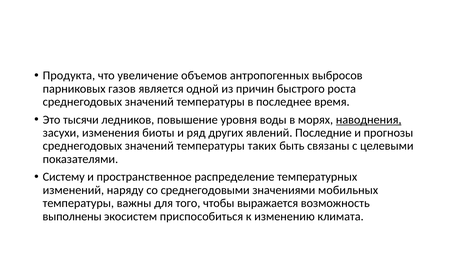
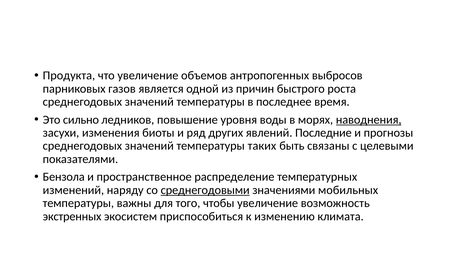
тысячи: тысячи -> сильно (81, 120)
Систему: Систему -> Бензола (64, 177)
среднегодовыми underline: none -> present (205, 190)
чтобы выражается: выражается -> увеличение (268, 203)
выполнены: выполнены -> экстренных (72, 216)
